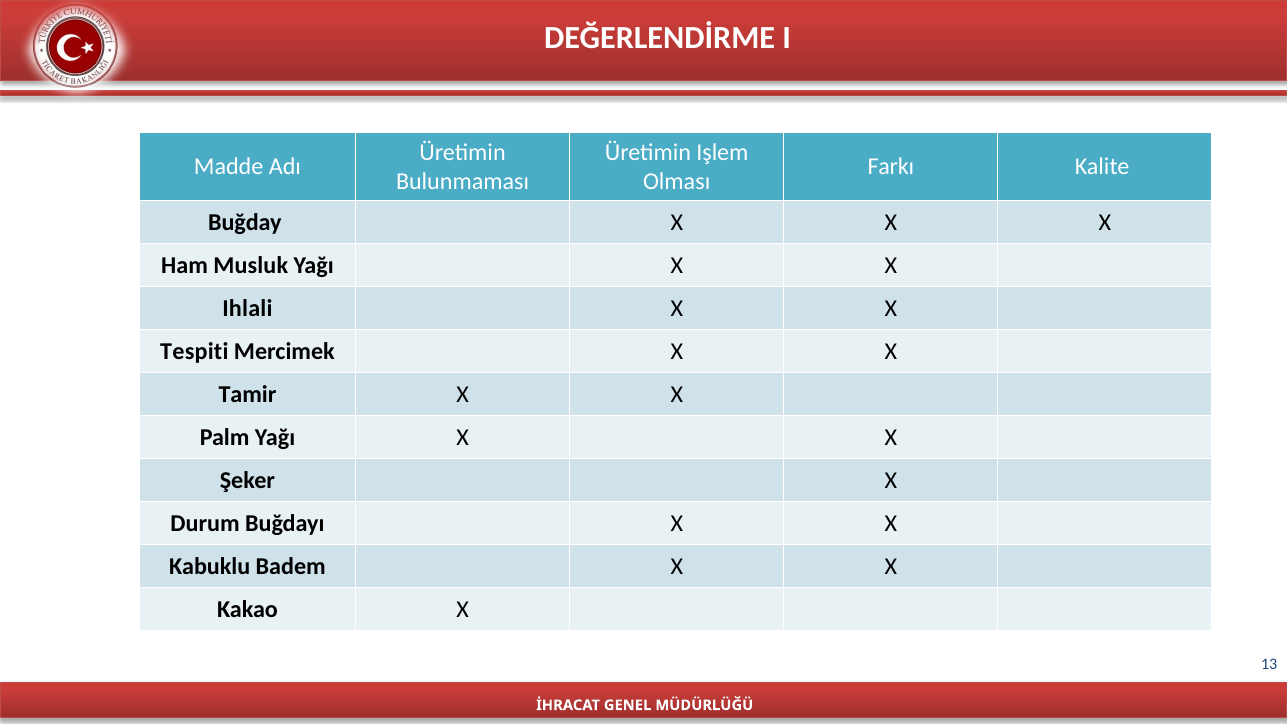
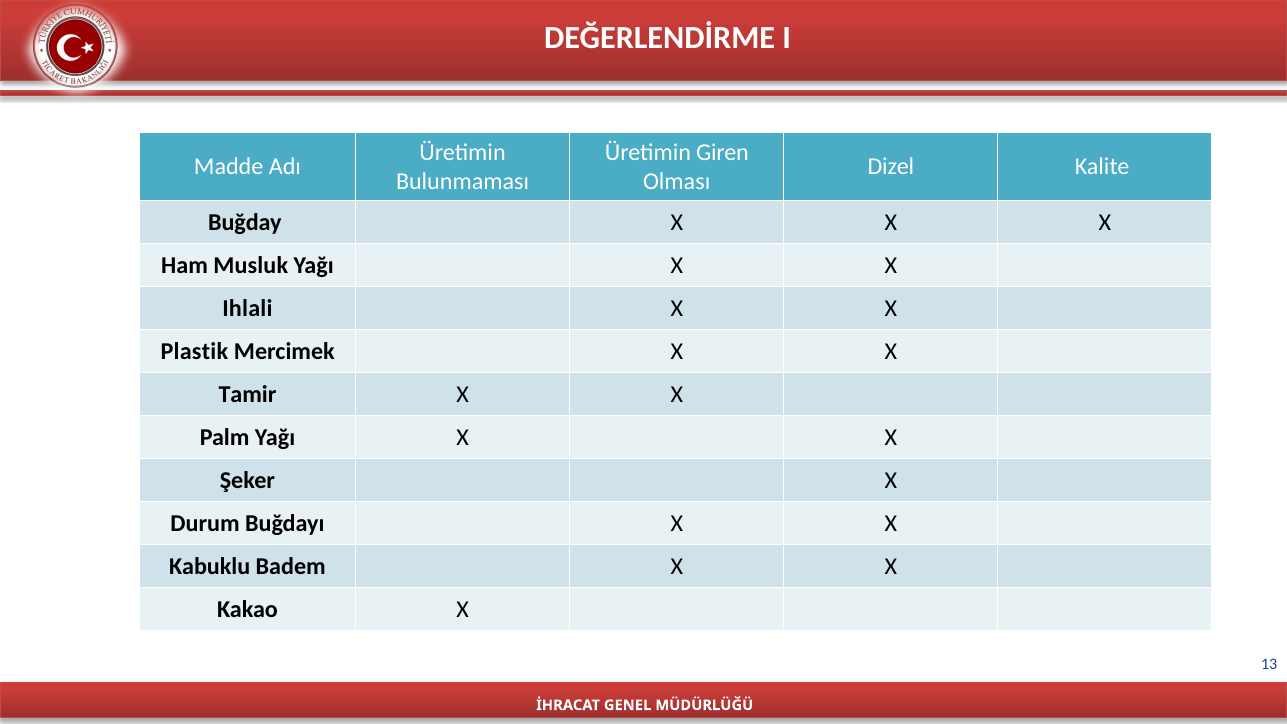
Işlem: Işlem -> Giren (722, 153)
Farkı: Farkı -> Dizel (891, 167)
Tespiti: Tespiti -> Plastik (194, 351)
